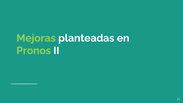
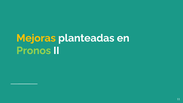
Mejoras colour: light green -> yellow (36, 38)
